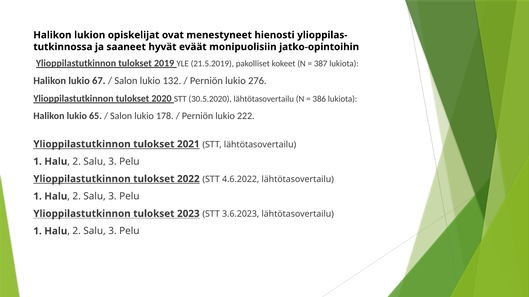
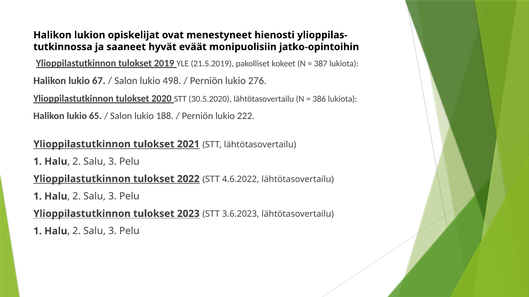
132: 132 -> 498 (172, 81)
178: 178 -> 188 (165, 116)
